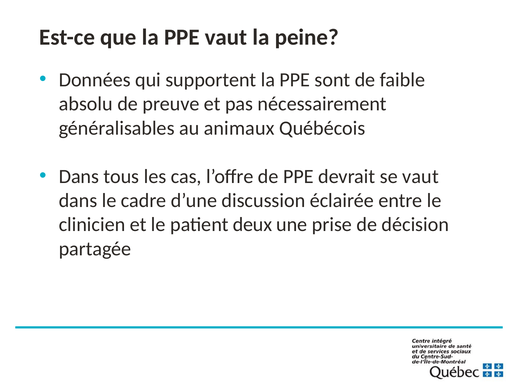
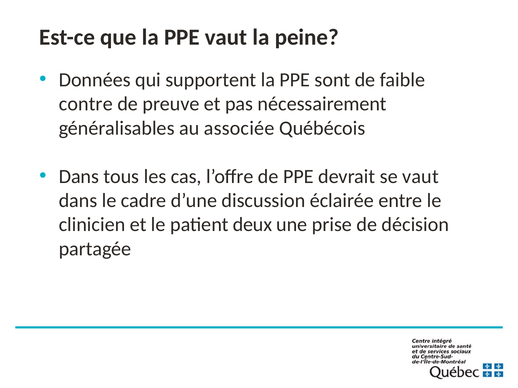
absolu: absolu -> contre (86, 104)
animaux: animaux -> associée (239, 128)
